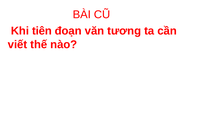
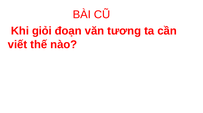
tiên: tiên -> giỏi (42, 31)
